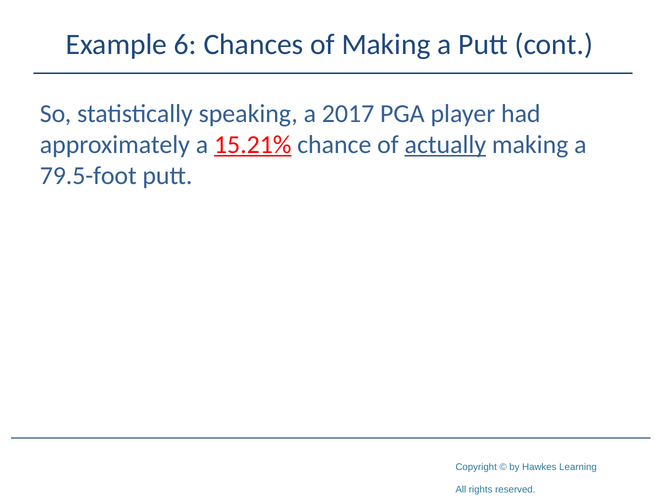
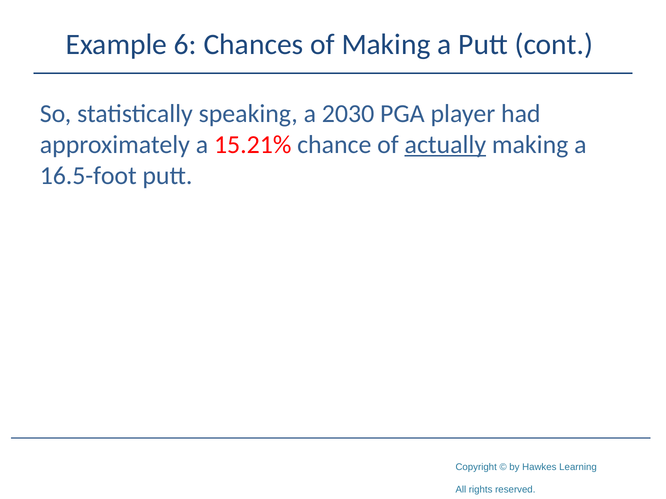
2017: 2017 -> 2030 (348, 114)
15.21% underline: present -> none (253, 145)
79.5-foot: 79.5-foot -> 16.5-foot (88, 176)
